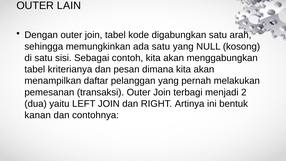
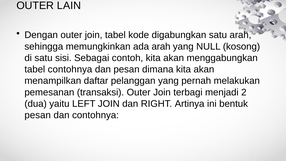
ada satu: satu -> arah (161, 46)
tabel kriterianya: kriterianya -> contohnya (70, 69)
kanan: kanan -> pesan (38, 115)
